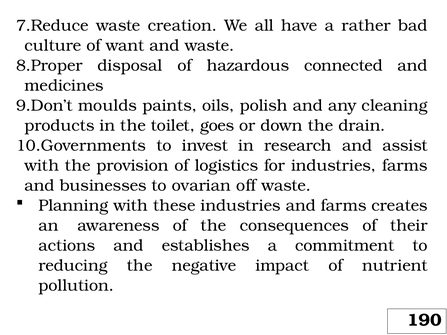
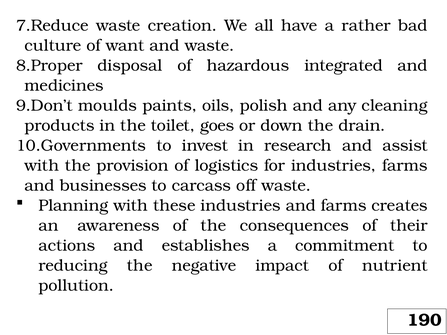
connected: connected -> integrated (344, 66)
ovarian: ovarian -> carcass (201, 186)
